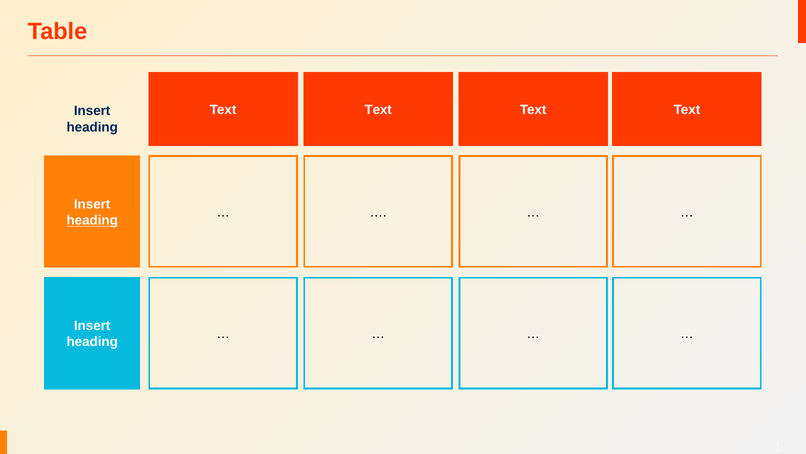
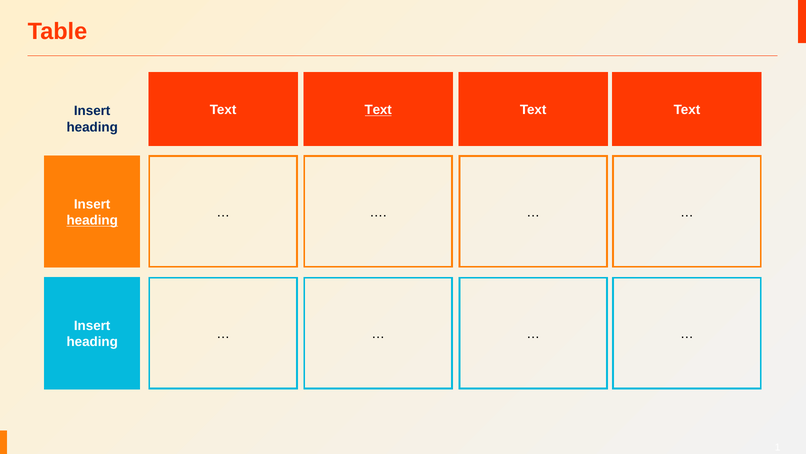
Text underline: none -> present (378, 110)
